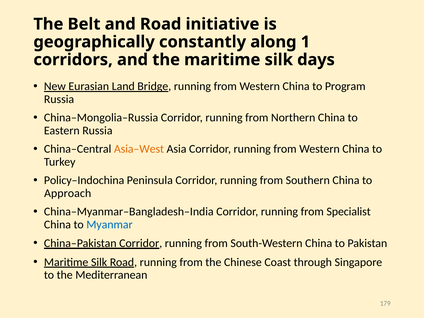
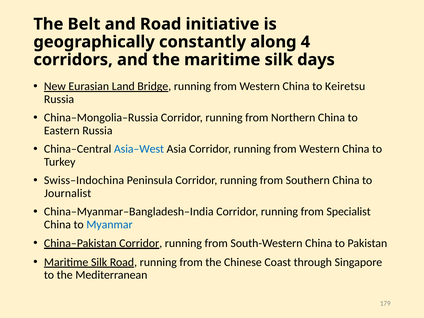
1: 1 -> 4 (305, 42)
Program: Program -> Keiretsu (345, 86)
Asia–West colour: orange -> blue (139, 149)
Policy–Indochina: Policy–Indochina -> Swiss–Indochina (84, 180)
Approach: Approach -> Journalist (68, 193)
